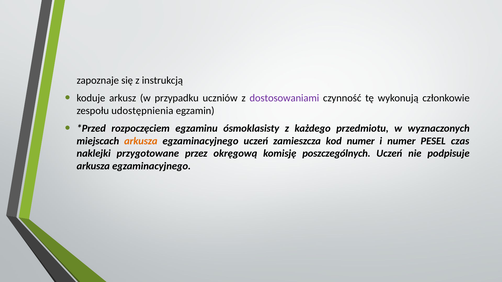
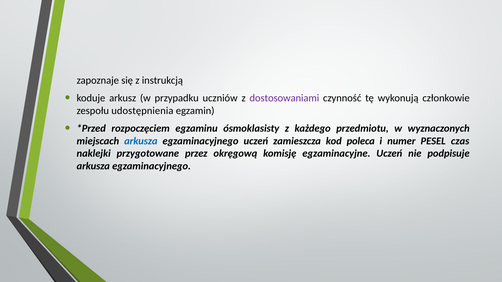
arkusza colour: orange -> blue (141, 141)
kod numer: numer -> poleca (361, 141)
poszczególnych: poszczególnych -> egzaminacyjne (336, 154)
